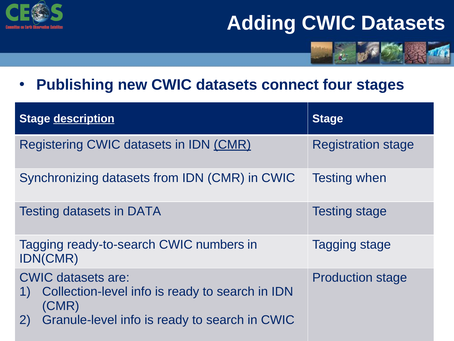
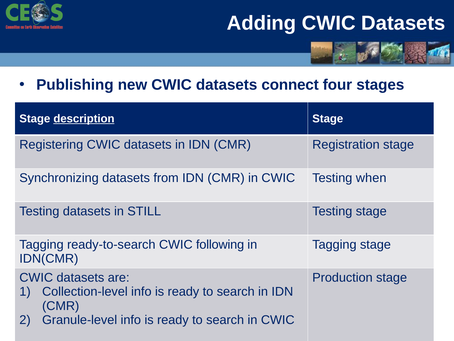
CMR underline: present -> none (232, 145)
DATA: DATA -> STILL (144, 211)
numbers: numbers -> following (220, 244)
